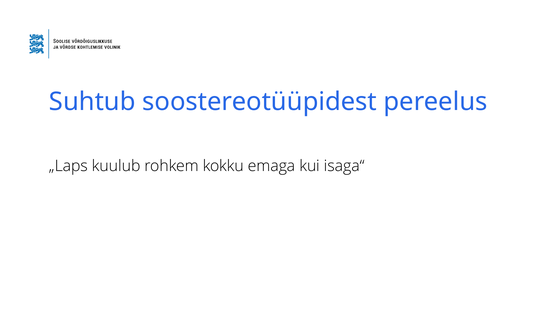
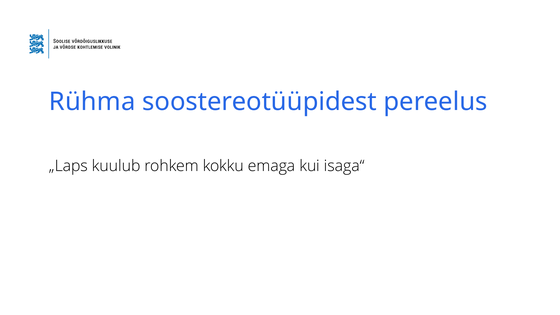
Suhtub: Suhtub -> Rühma (92, 102)
